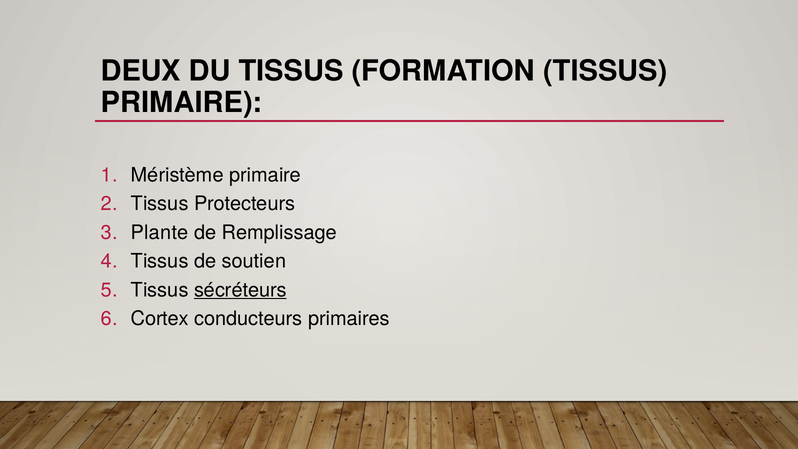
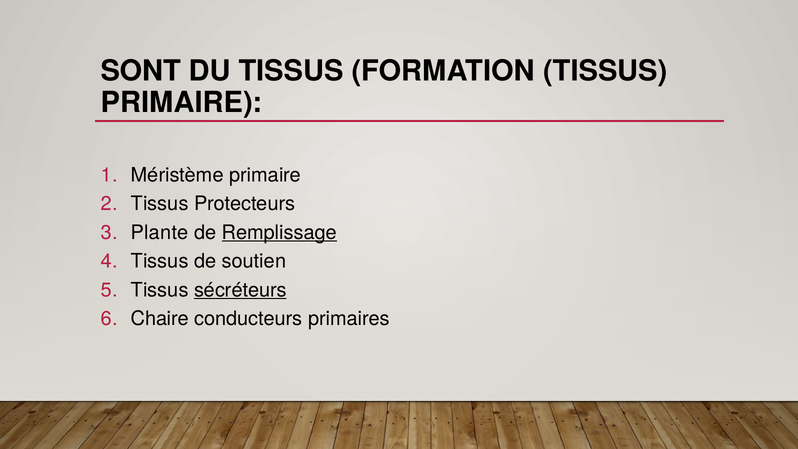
DEUX: DEUX -> SONT (141, 71)
Remplissage underline: none -> present (279, 232)
Cortex: Cortex -> Chaire (160, 319)
